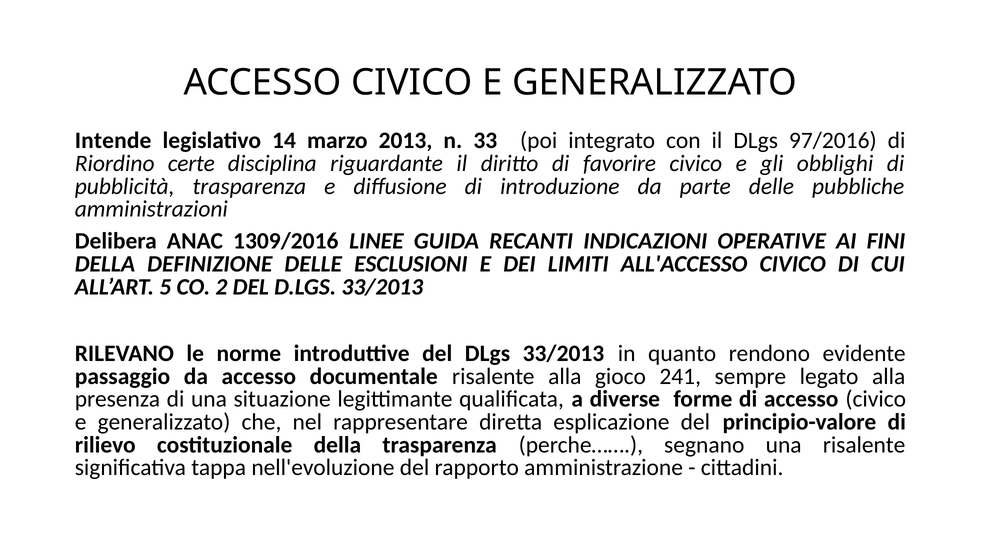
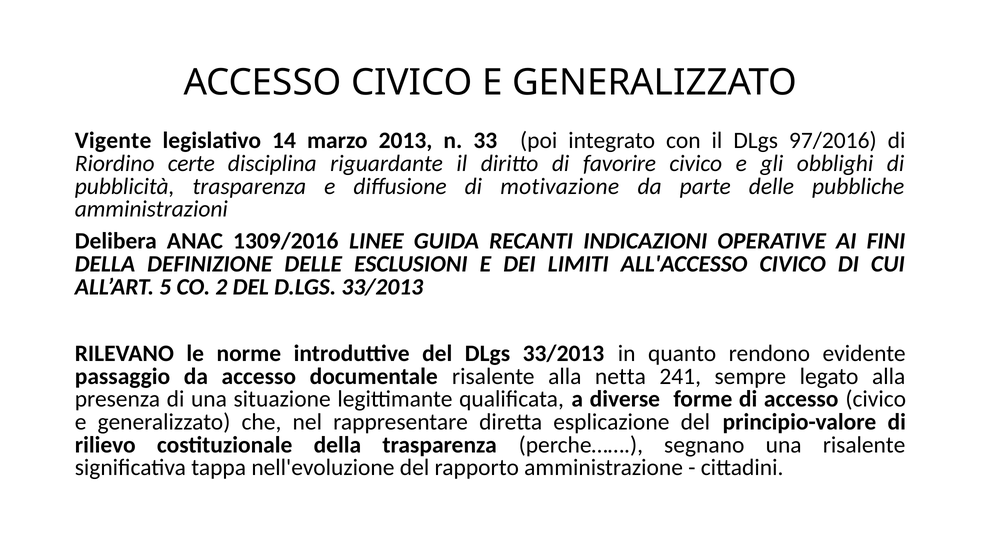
Intende: Intende -> Vigente (113, 141)
introduzione: introduzione -> motivazione (560, 186)
gioco: gioco -> netta (620, 376)
